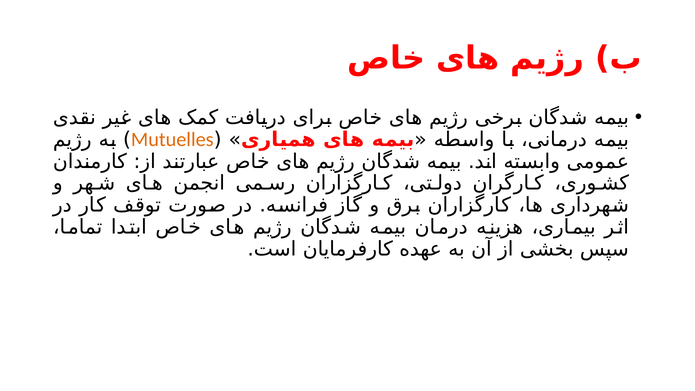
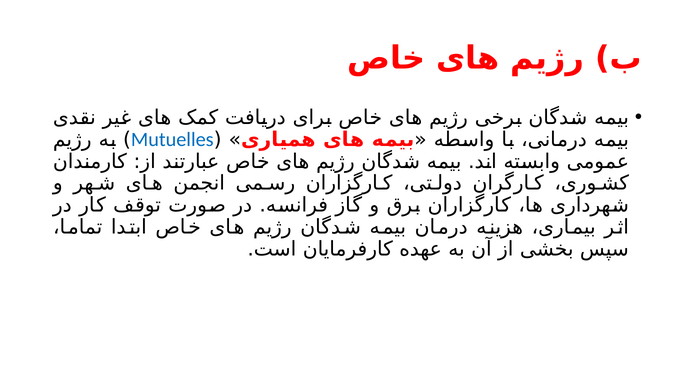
Mutuelles colour: orange -> blue (172, 139)
